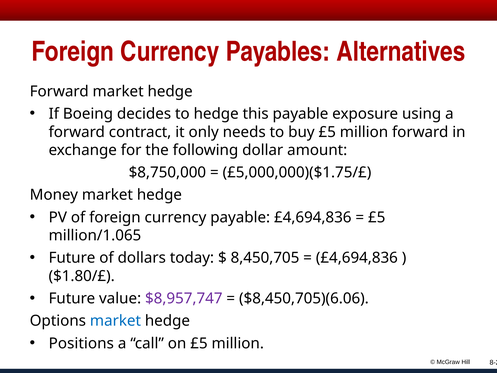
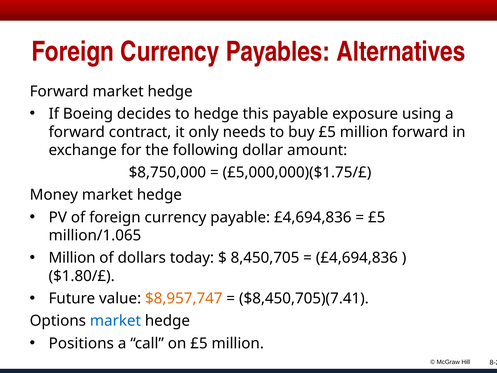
Future: Future -> Million (72, 258)
$8,957,747 colour: purple -> orange (184, 298)
$8,450,705)(6.06: $8,450,705)(6.06 -> $8,450,705)(7.41 (304, 298)
